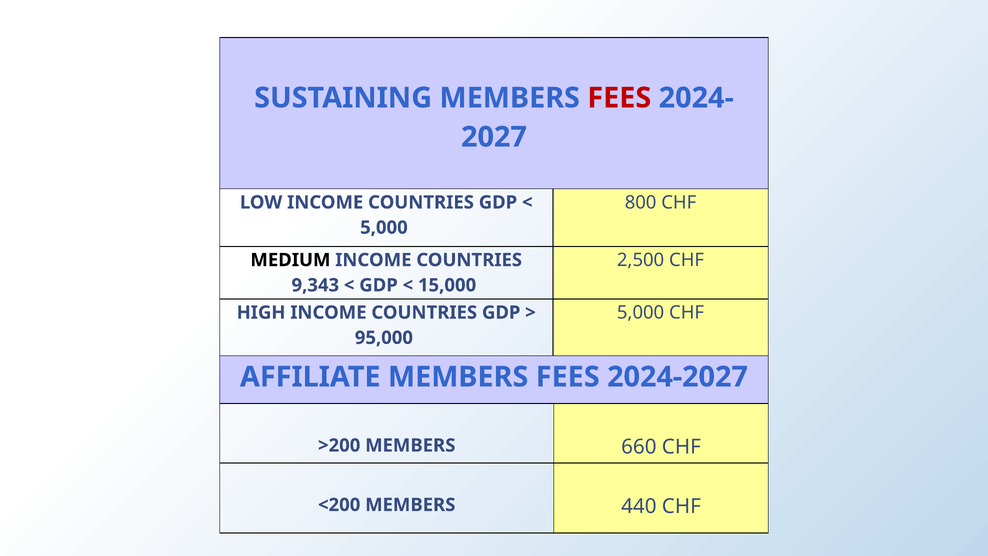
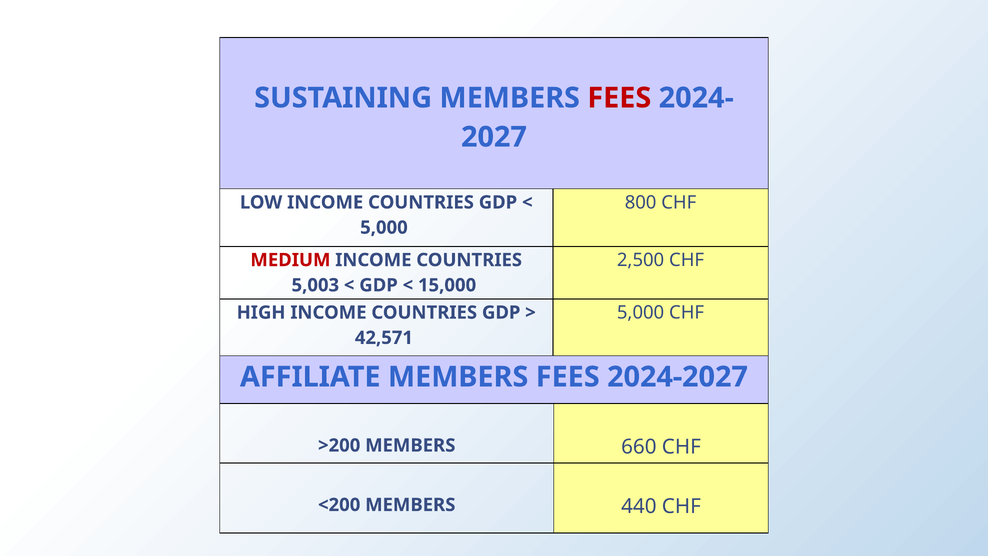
MEDIUM colour: black -> red (290, 260)
9,343: 9,343 -> 5,003 (315, 285)
95,000: 95,000 -> 42,571 (384, 338)
